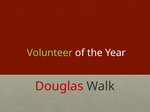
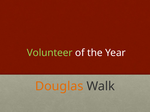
Douglas colour: red -> orange (59, 87)
